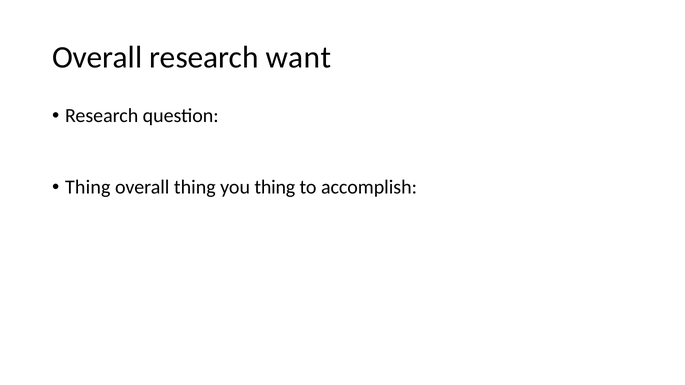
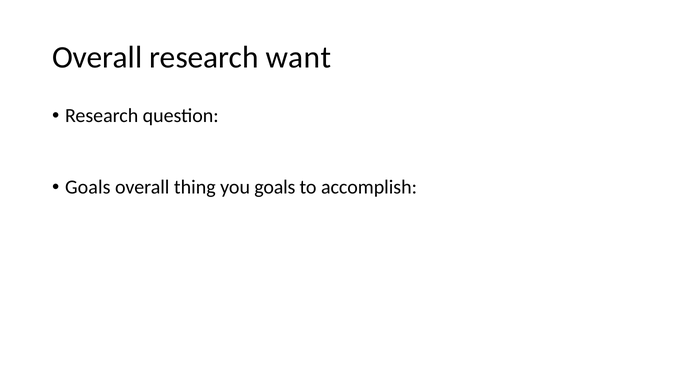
Thing: Thing -> Goals (88, 187)
you thing: thing -> goals (275, 187)
